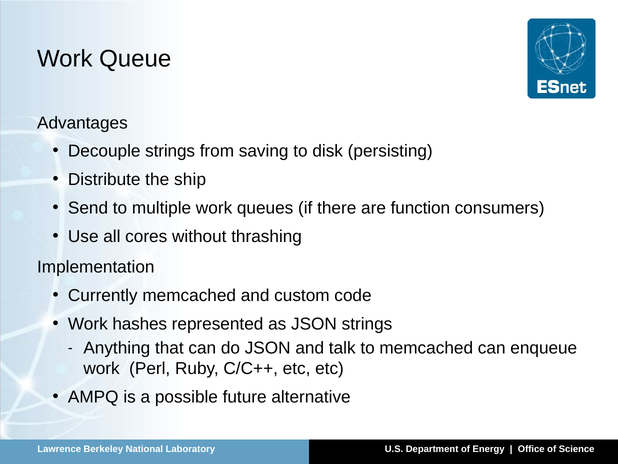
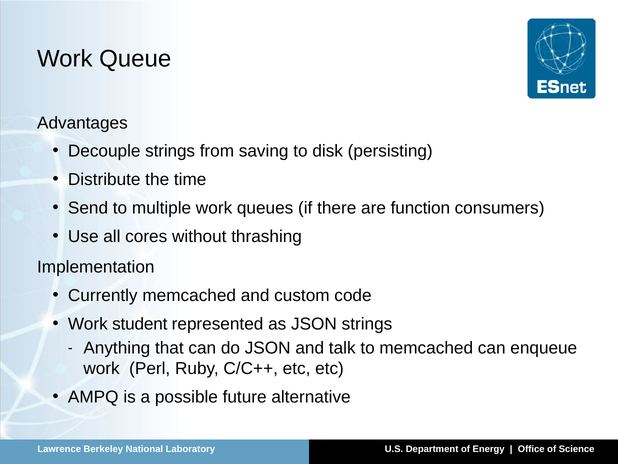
ship: ship -> time (190, 179)
hashes: hashes -> student (140, 324)
